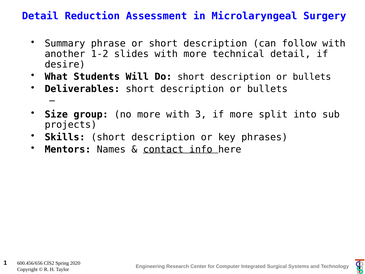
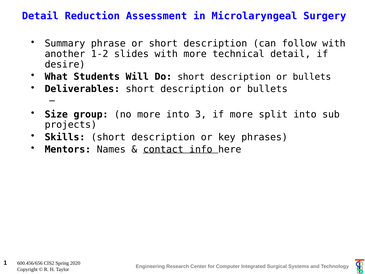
more with: with -> into (178, 114)
